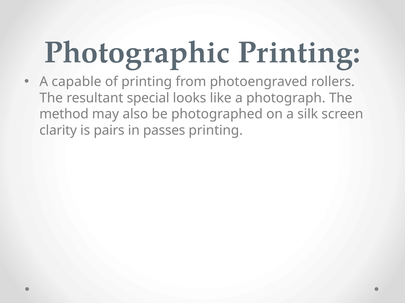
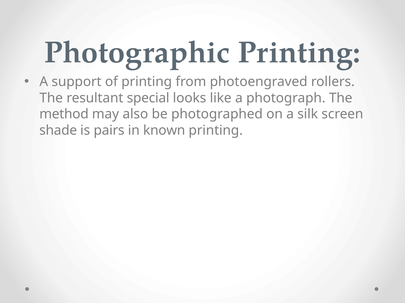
capable: capable -> support (77, 82)
clarity: clarity -> shade (58, 131)
passes: passes -> known (164, 131)
